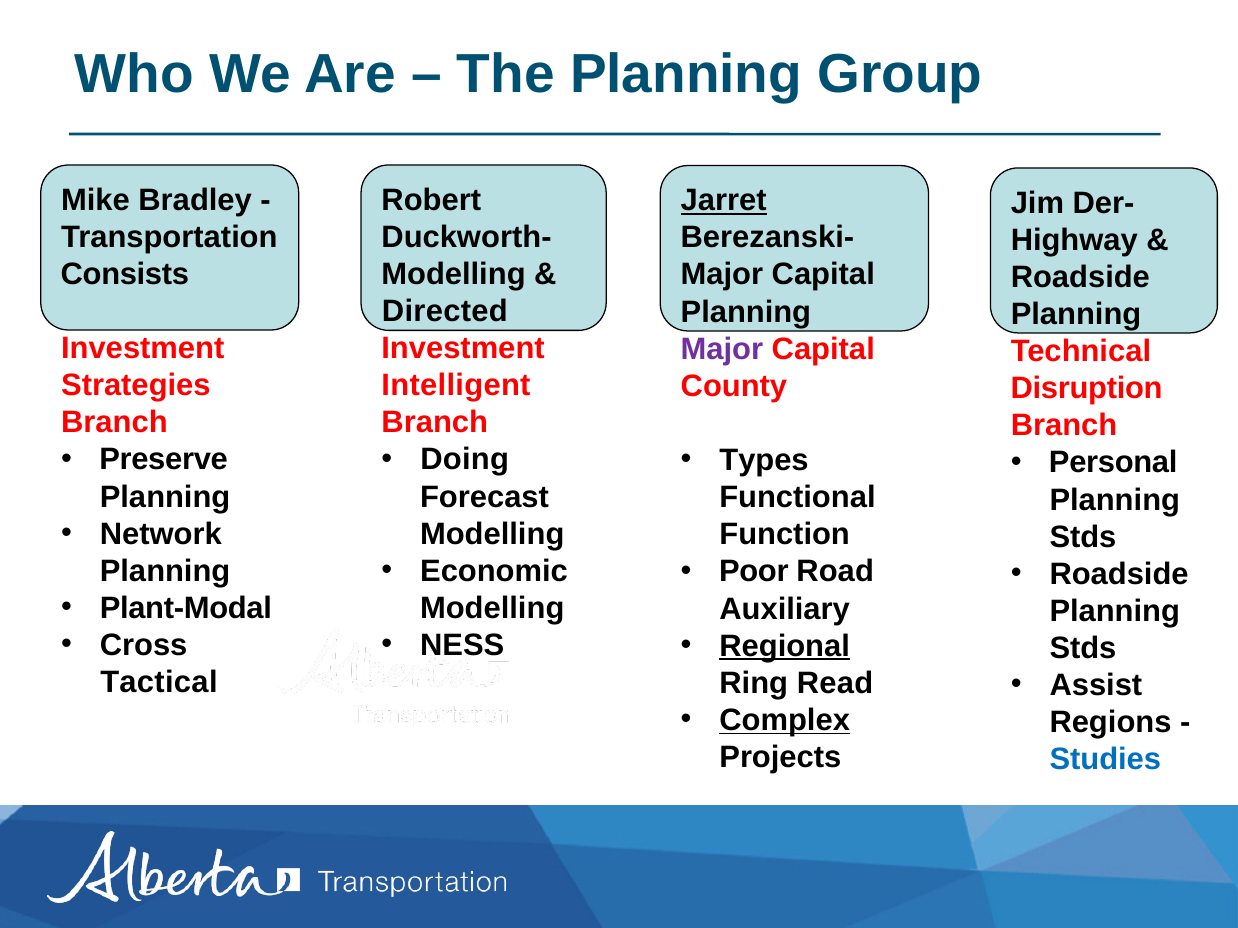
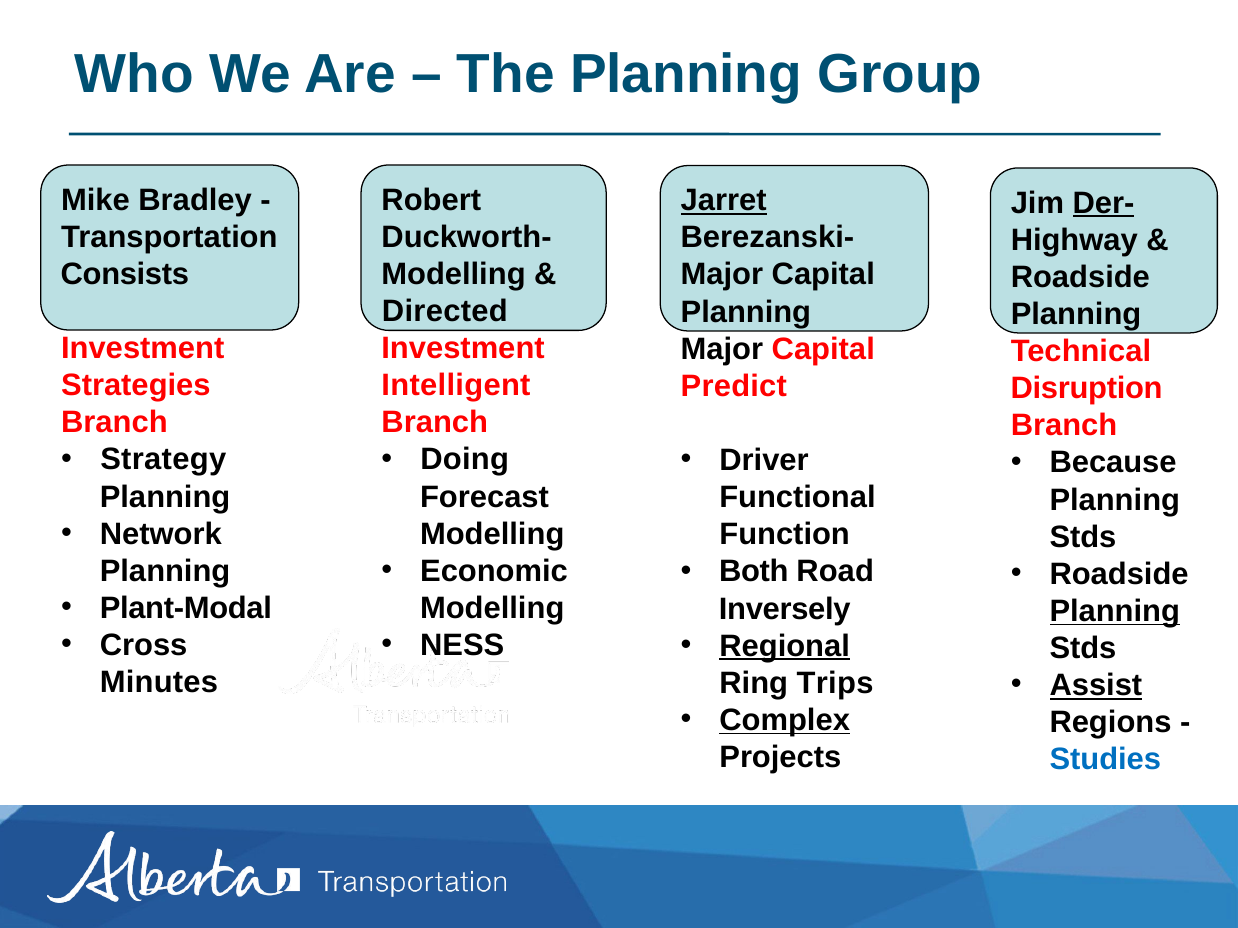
Der- underline: none -> present (1104, 203)
Major colour: purple -> black (722, 349)
County: County -> Predict (734, 386)
Preserve: Preserve -> Strategy (163, 460)
Types: Types -> Driver (764, 461)
Personal: Personal -> Because (1113, 463)
Poor: Poor -> Both (754, 572)
Auxiliary: Auxiliary -> Inversely (785, 609)
Planning underline: none -> present (1115, 612)
Tactical: Tactical -> Minutes (159, 683)
Read: Read -> Trips (835, 683)
Assist underline: none -> present (1096, 686)
